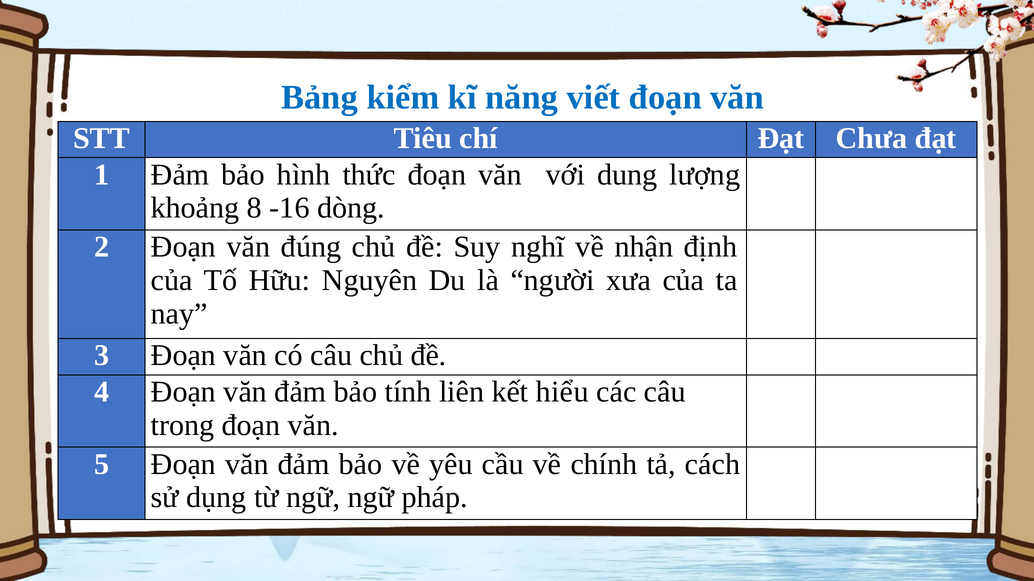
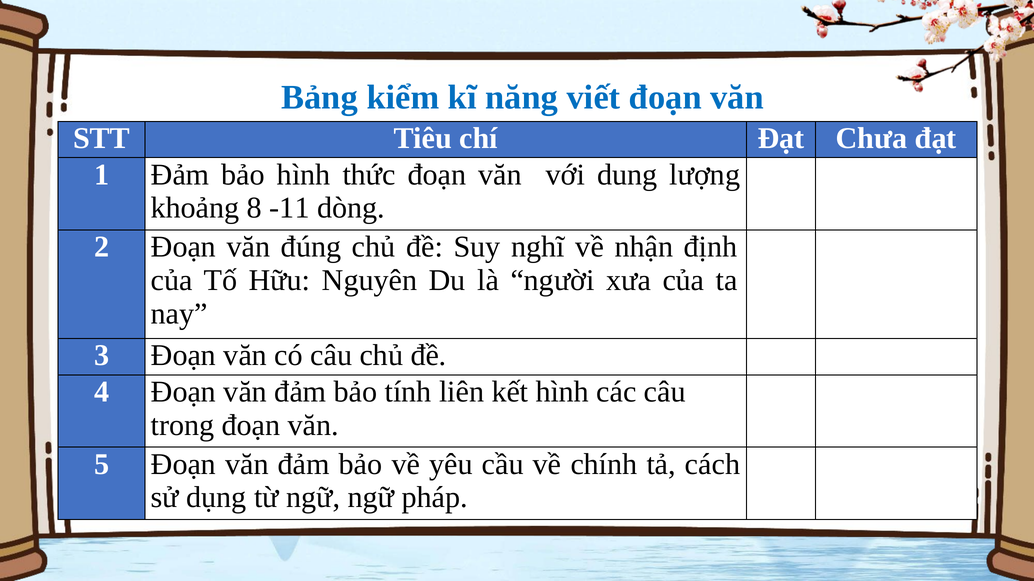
-16: -16 -> -11 (290, 208)
kết hiểu: hiểu -> hình (562, 392)
